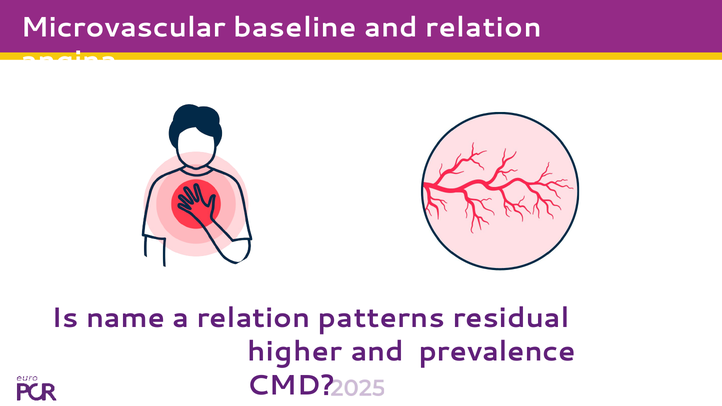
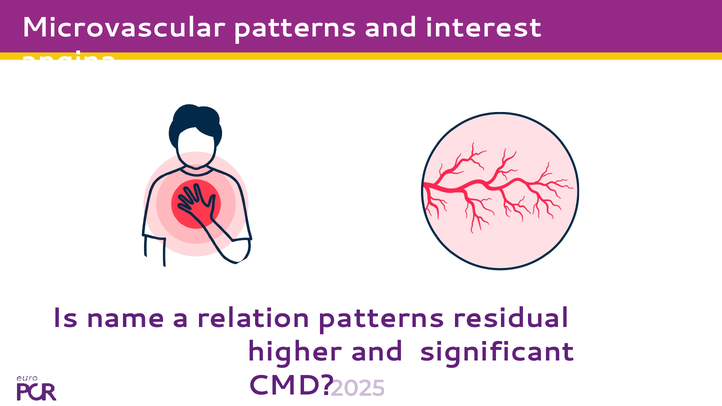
Microvascular baseline: baseline -> patterns (295, 27)
and relation: relation -> interest (484, 27)
prevalence: prevalence -> significant (497, 352)
